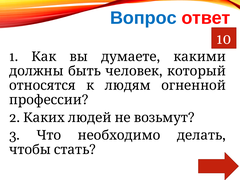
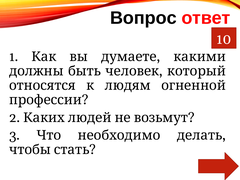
Вопрос colour: blue -> black (143, 18)
